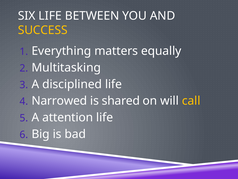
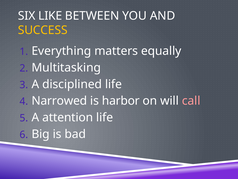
SIX LIFE: LIFE -> LIKE (50, 16)
shared: shared -> harbor (121, 101)
call colour: yellow -> pink (191, 101)
